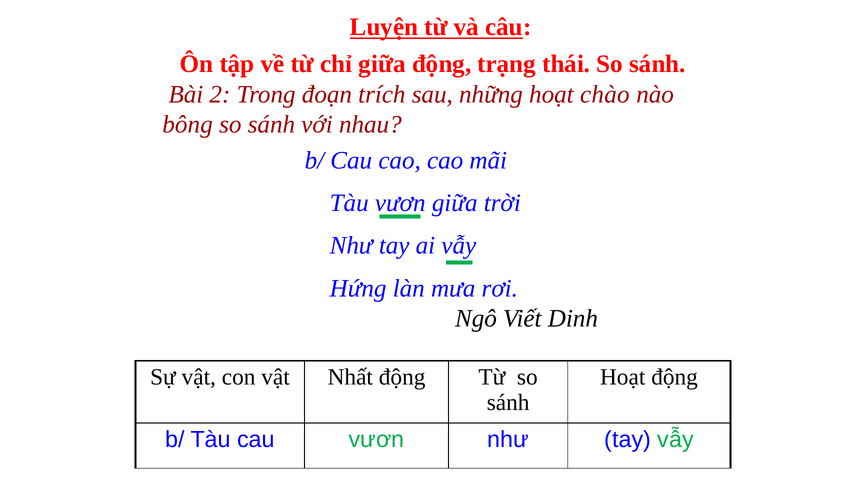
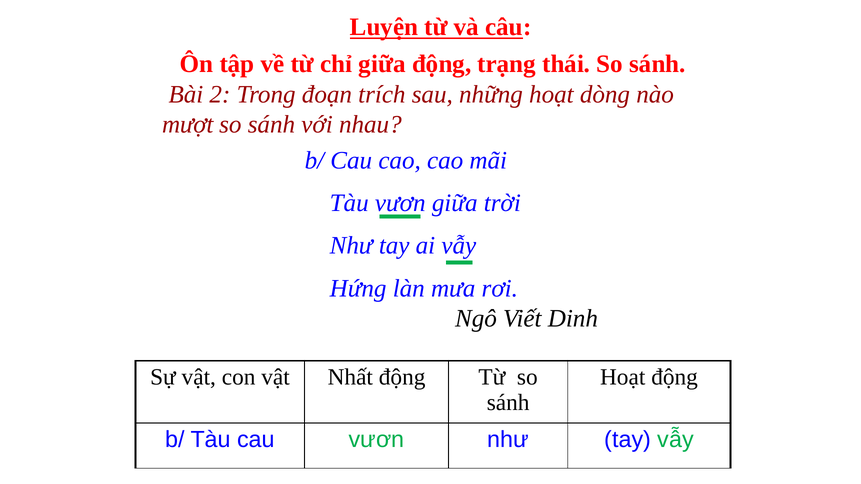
chào: chào -> dòng (605, 94)
bông: bông -> mượt (188, 124)
